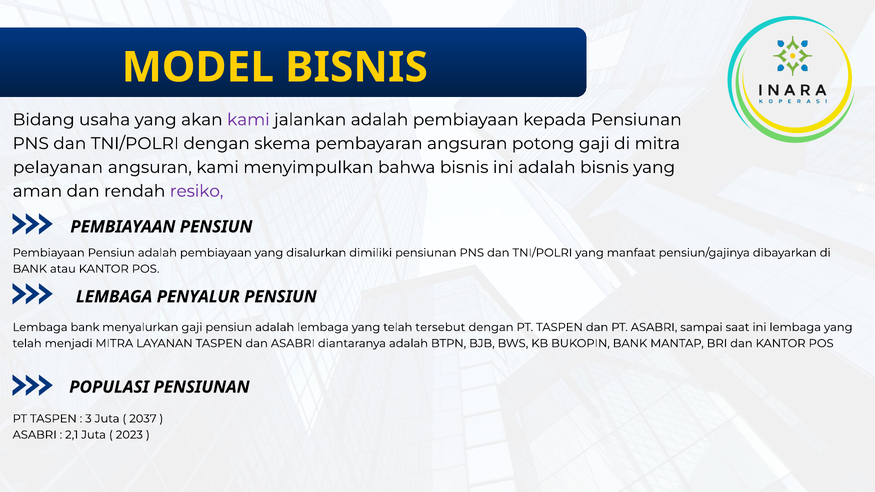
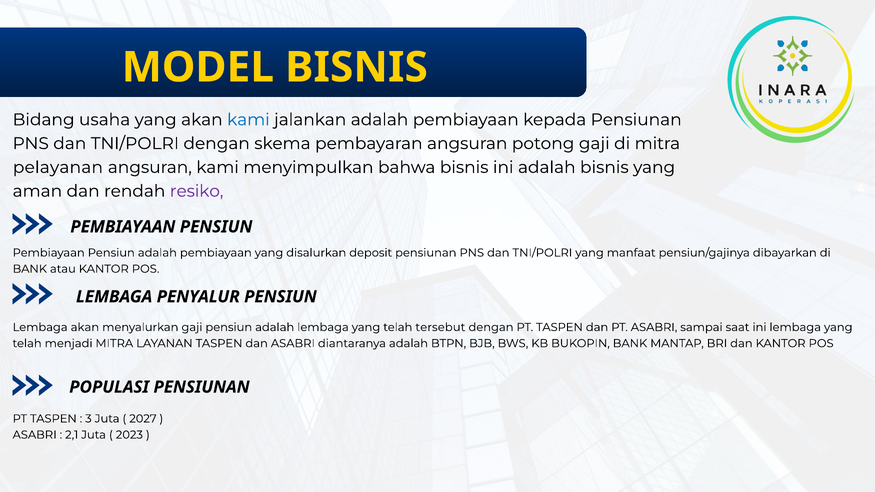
kami colour: purple -> blue (248, 120)
dimiliki: dimiliki -> deposit (371, 253)
Lembaga bank: bank -> akan (85, 327)
2037: 2037 -> 2027 (143, 419)
